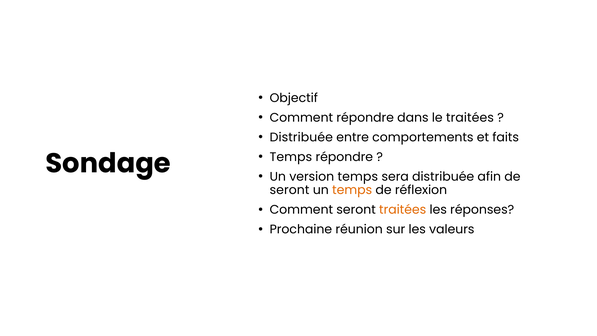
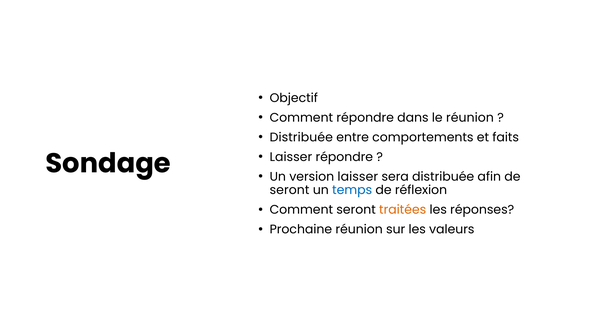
le traitées: traitées -> réunion (470, 118)
Temps: Temps -> Laisser (291, 157)
version temps: temps -> laisser (358, 177)
temps colour: orange -> blue (352, 190)
